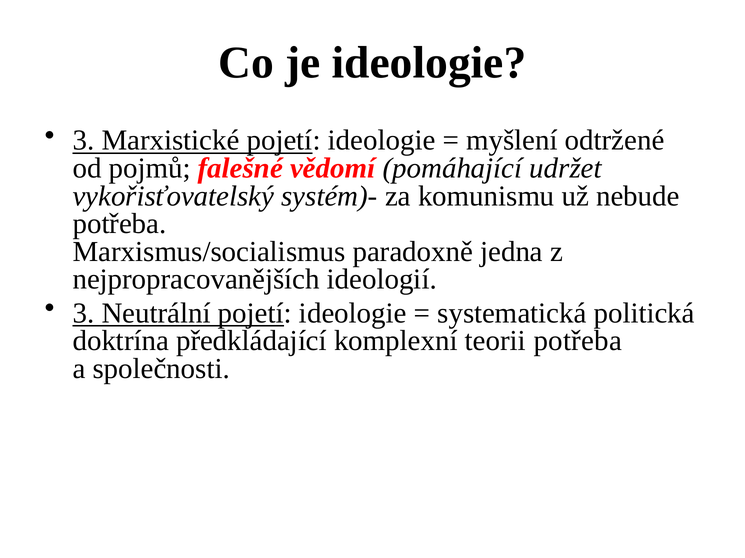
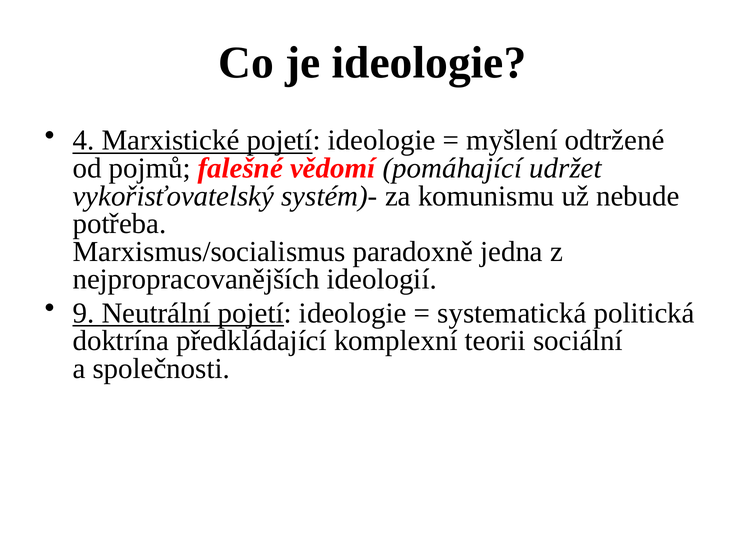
3: 3 -> 4 (83, 141)
3: 3 -> 9 (83, 313)
teorii potřeba: potřeba -> sociální (578, 341)
